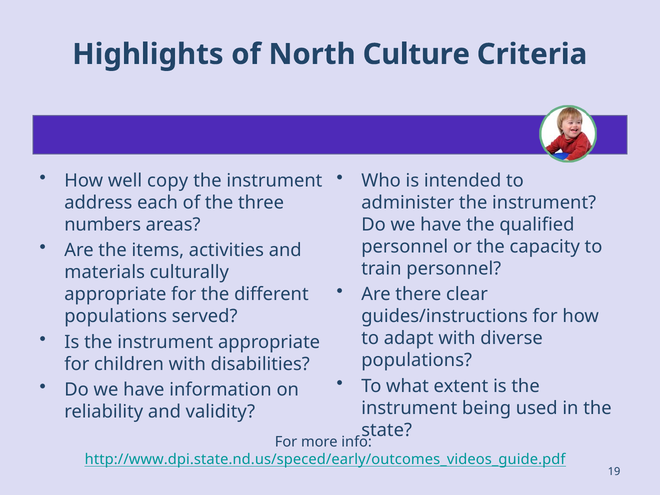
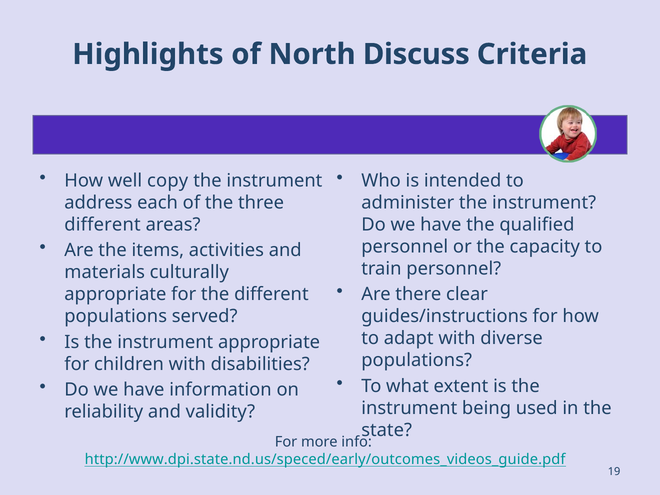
Culture: Culture -> Discuss (416, 54)
numbers: numbers -> different (103, 225)
